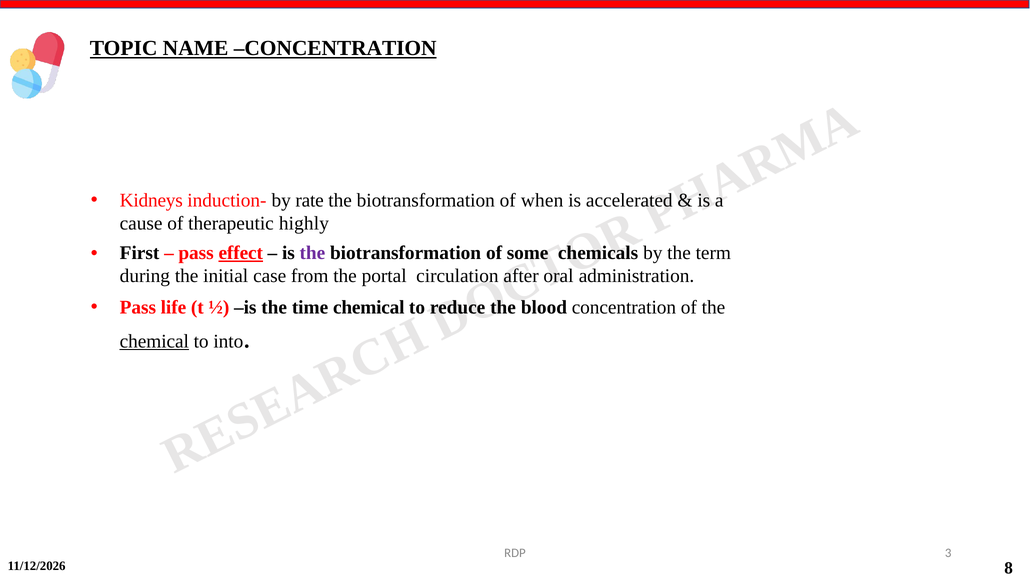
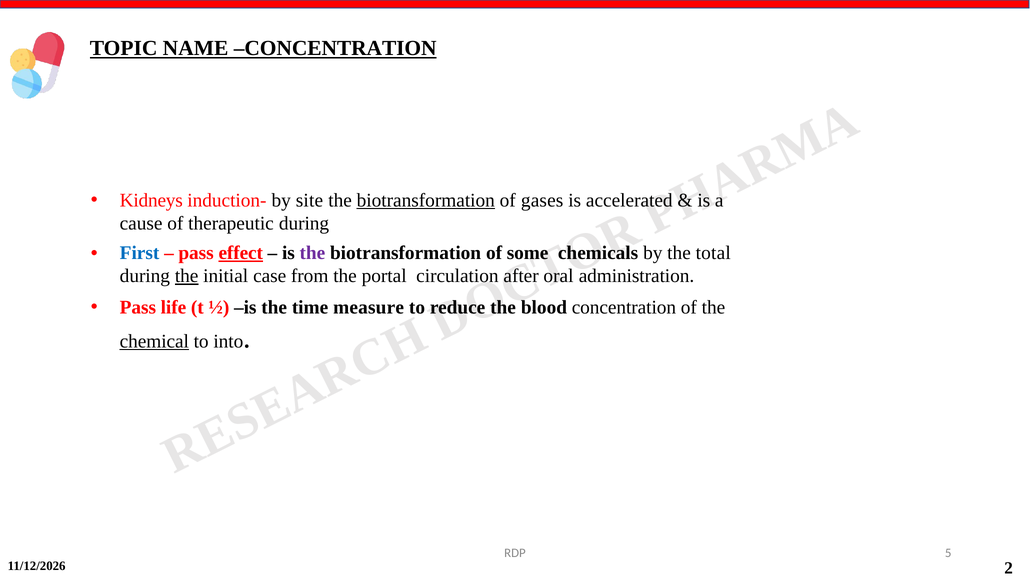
rate: rate -> site (309, 200)
biotransformation underline: none -> present (426, 200)
when: when -> gases (542, 200)
therapeutic highly: highly -> during (304, 224)
First colour: black -> blue (140, 253)
term: term -> total (713, 253)
the underline: none -> present (187, 276)
time chemical: chemical -> measure (369, 308)
3: 3 -> 5 (948, 553)
8: 8 -> 2 (1009, 569)
